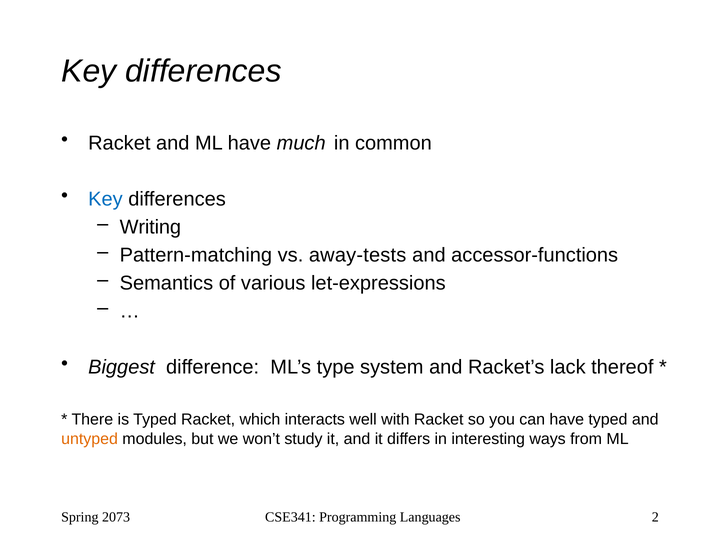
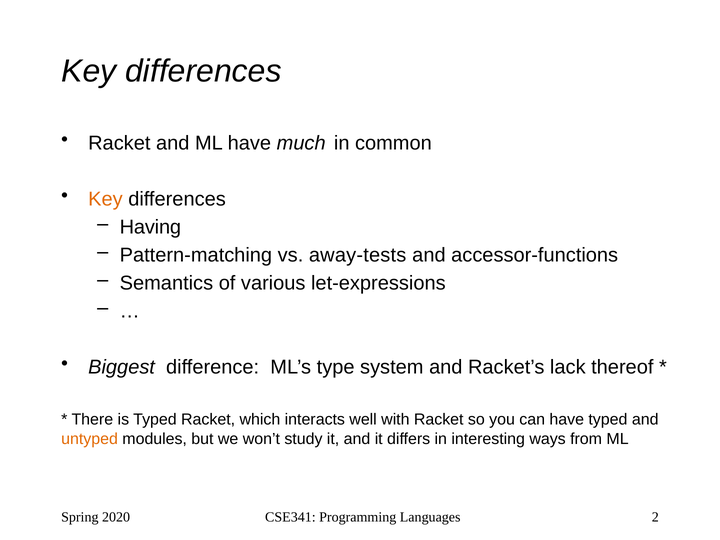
Key colour: blue -> orange (105, 199)
Writing: Writing -> Having (150, 227)
2073: 2073 -> 2020 (116, 517)
